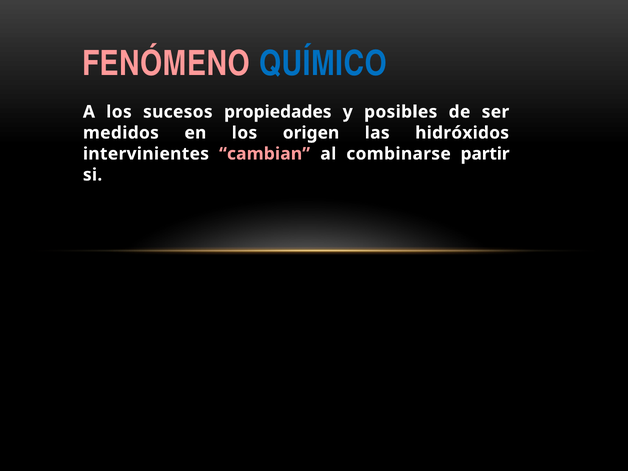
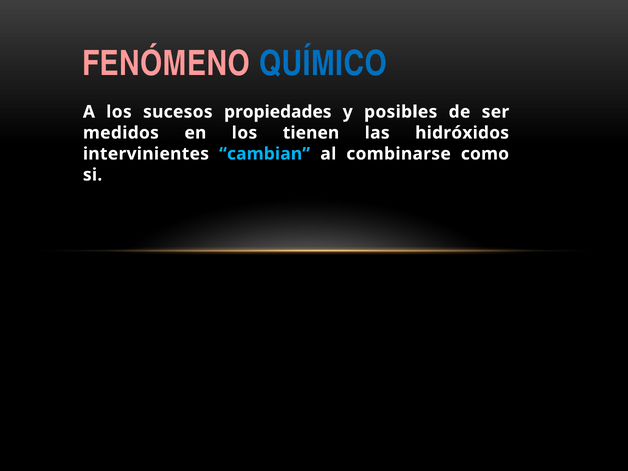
origen: origen -> tienen (311, 133)
cambian colour: pink -> light blue (265, 154)
partir: partir -> como (485, 154)
